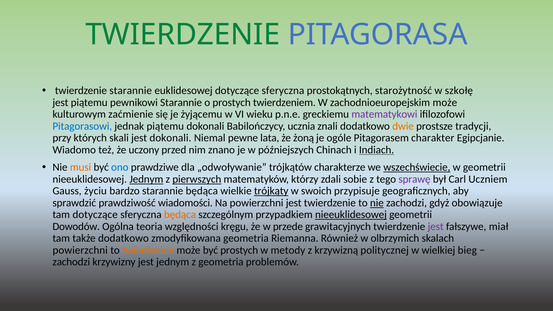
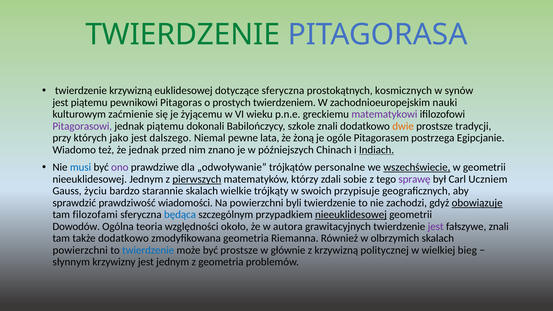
twierdzenie starannie: starannie -> krzywizną (131, 91)
starożytność: starożytność -> kosmicznych (404, 91)
szkołę: szkołę -> synów (459, 91)
pewnikowi Starannie: Starannie -> Pitagoras (181, 103)
zachodnioeuropejskim może: może -> nauki (445, 103)
Pitagorasowi colour: blue -> purple (82, 126)
ucznia: ucznia -> szkole (301, 126)
skali: skali -> jako (119, 138)
jest dokonali: dokonali -> dalszego (170, 138)
charakter: charakter -> postrzega (433, 138)
że uczony: uczony -> jednak (144, 150)
musi colour: orange -> blue (81, 167)
ono colour: blue -> purple (120, 167)
charakterze: charakterze -> personalne (340, 167)
Jednym underline: present -> none (146, 179)
starannie będąca: będąca -> skalach (202, 191)
trójkąty underline: present -> none (271, 191)
powierzchni jest: jest -> byli (294, 203)
nie underline: present -> none (377, 203)
obowiązuje underline: none -> present (477, 203)
tam dotyczące: dotyczące -> filozofami (95, 215)
będąca colour: orange -> blue (180, 215)
kręgu: kręgu -> około (235, 227)
przede: przede -> autora (288, 227)
fałszywe miał: miał -> znali (499, 227)
twierdzenie colour: orange -> blue (148, 250)
być prostych: prostych -> prostsze (239, 250)
metody: metody -> głównie (288, 250)
zachodzi: zachodzi -> słynnym (71, 262)
